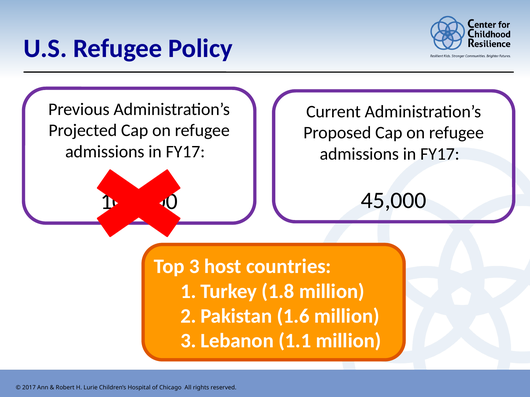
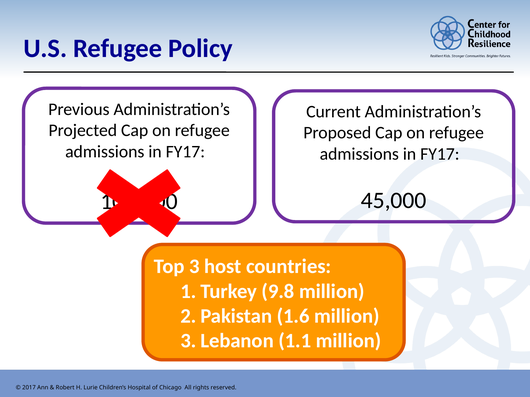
1.8: 1.8 -> 9.8 (278, 292)
